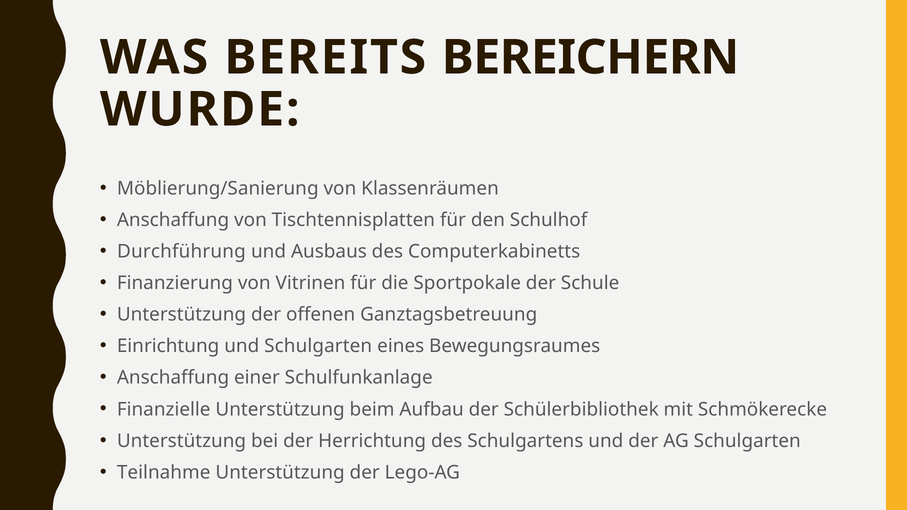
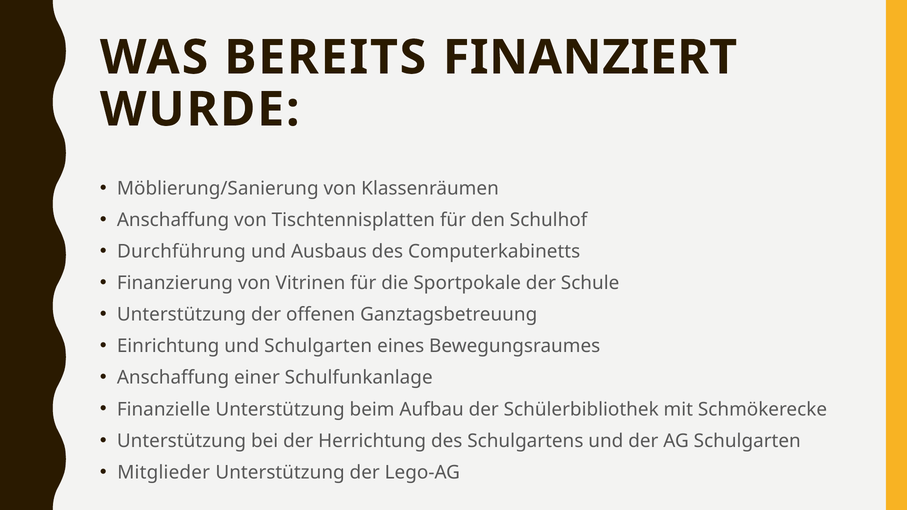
BEREICHERN: BEREICHERN -> FINANZIERT (590, 58)
Teilnahme: Teilnahme -> Mitglieder (164, 473)
